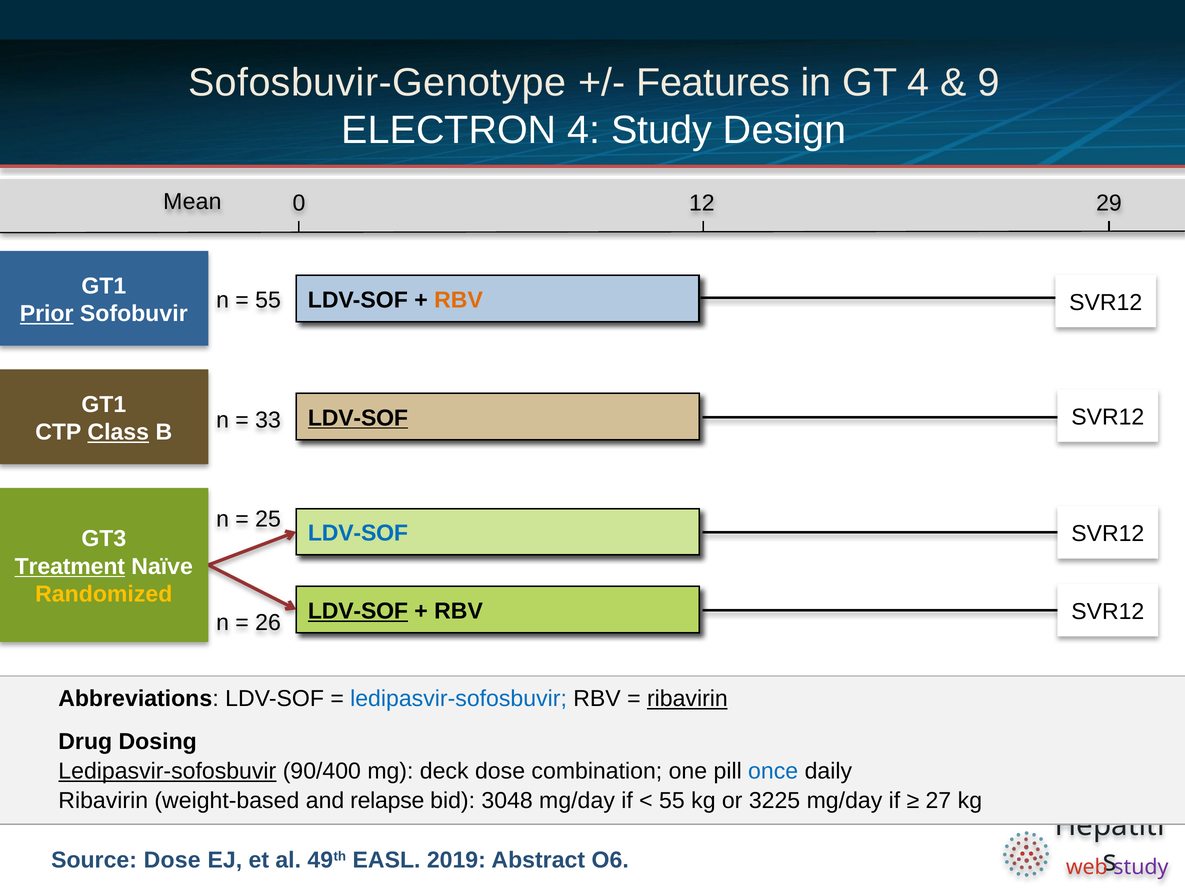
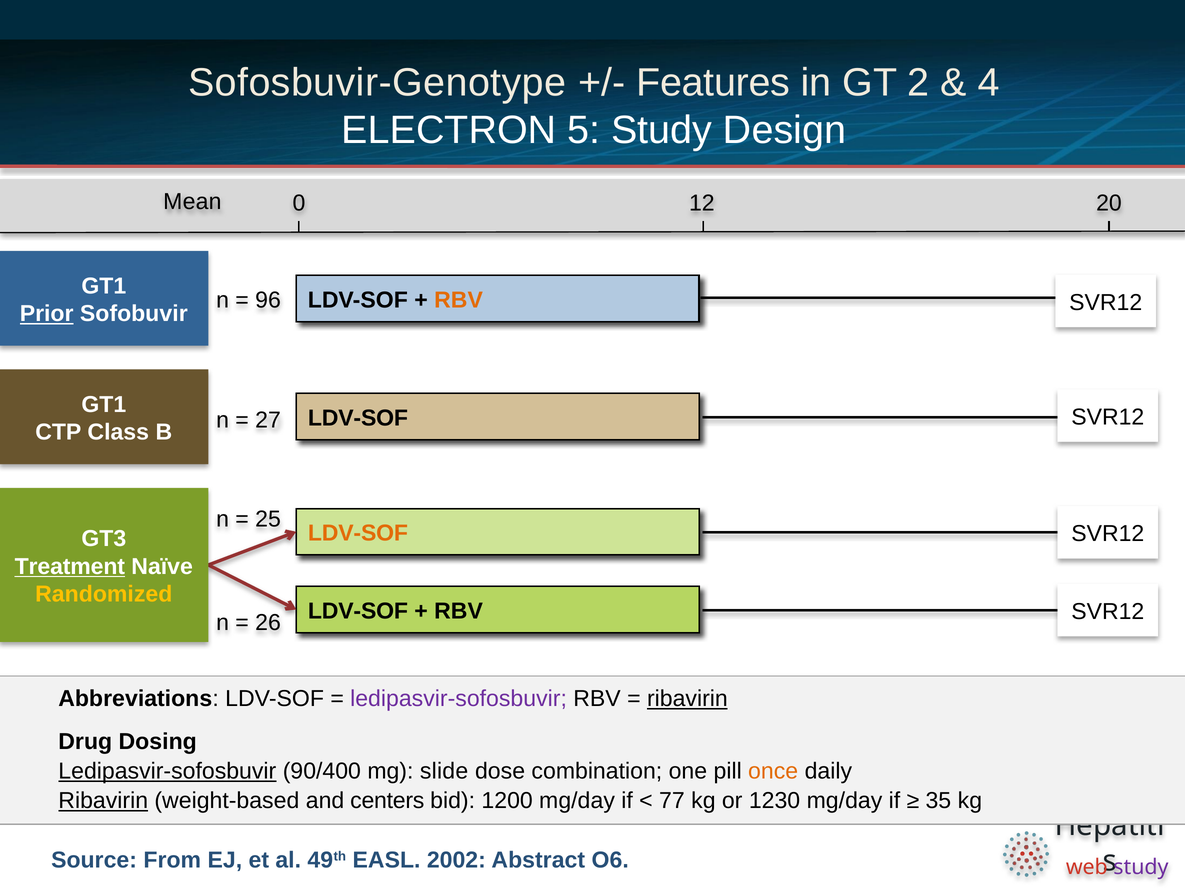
GT 4: 4 -> 2 (918, 83)
9: 9 -> 4 (989, 83)
ELECTRON 4: 4 -> 5 (584, 130)
29: 29 -> 20 (1109, 203)
55: 55 -> 96 (268, 300)
LDV-SOF underline: present -> none (358, 418)
33: 33 -> 27 (268, 420)
Class underline: present -> none (118, 432)
LDV-SOF colour: blue -> orange (358, 533)
LDV-SOF underline: present -> none (358, 611)
ledipasvir-sofosbuvir colour: blue -> purple (459, 699)
deck: deck -> slide (444, 771)
once colour: blue -> orange (773, 771)
Ribavirin underline: none -> present (103, 801)
relapse: relapse -> centers (387, 801)
3048: 3048 -> 1200 (507, 801)
55: 55 -> 77 (672, 801)
3225: 3225 -> 1230 (775, 801)
27: 27 -> 35 (938, 801)
Source Dose: Dose -> From (172, 860)
2019: 2019 -> 2002 (456, 860)
